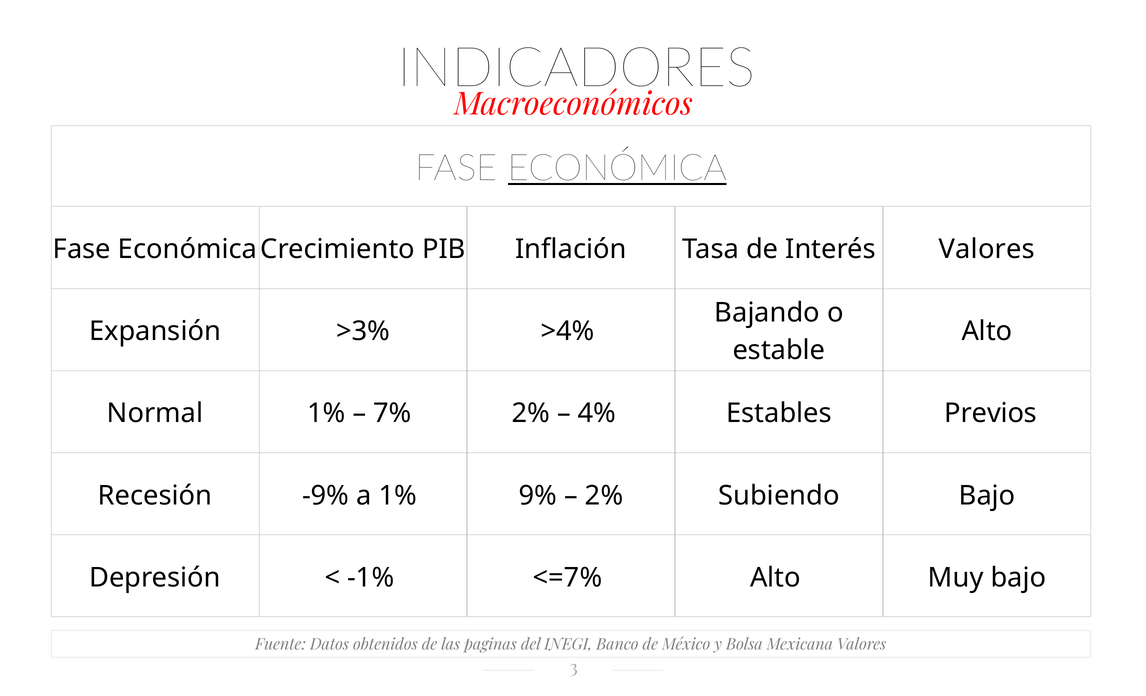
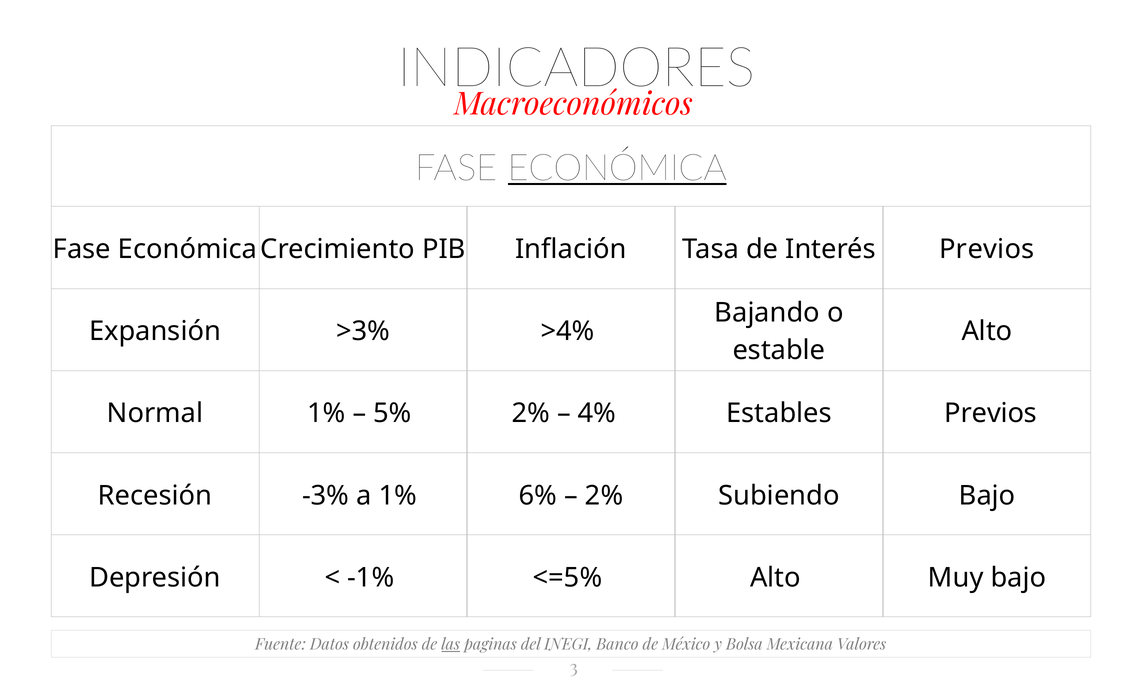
Interés Valores: Valores -> Previos (987, 249)
7%: 7% -> 5% (392, 413)
-9%: -9% -> -3% (326, 495)
9%: 9% -> 6% (538, 495)
<=7%: <=7% -> <=5% (567, 577)
las underline: none -> present (451, 645)
